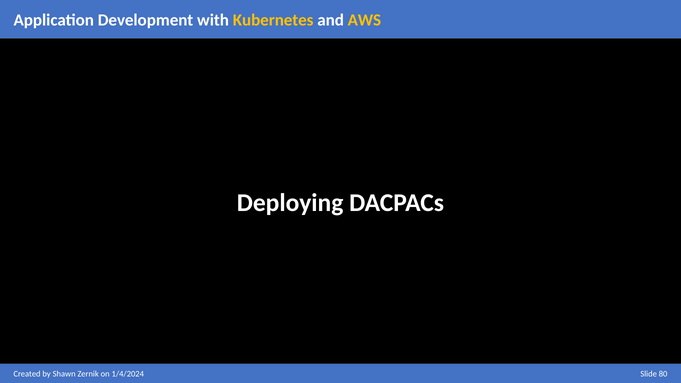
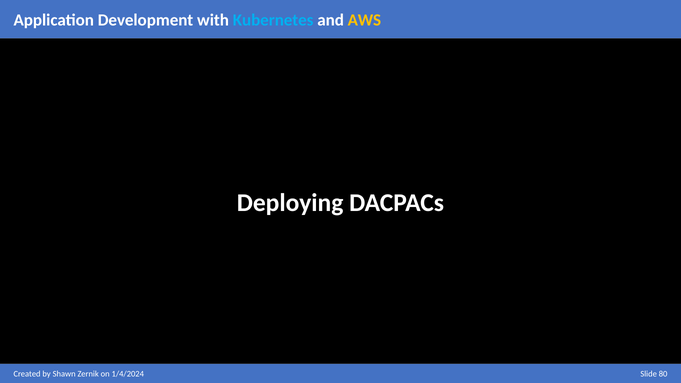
Kubernetes colour: yellow -> light blue (273, 20)
